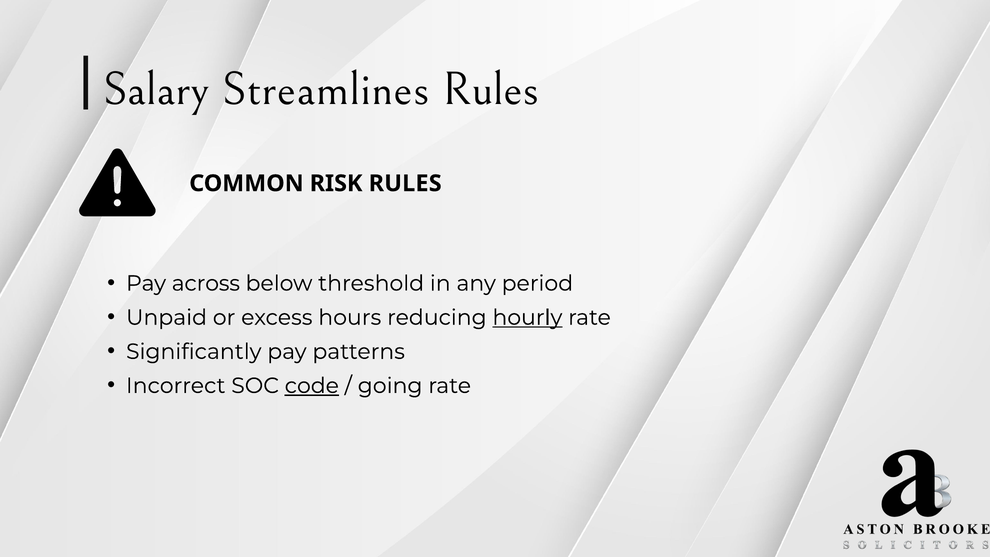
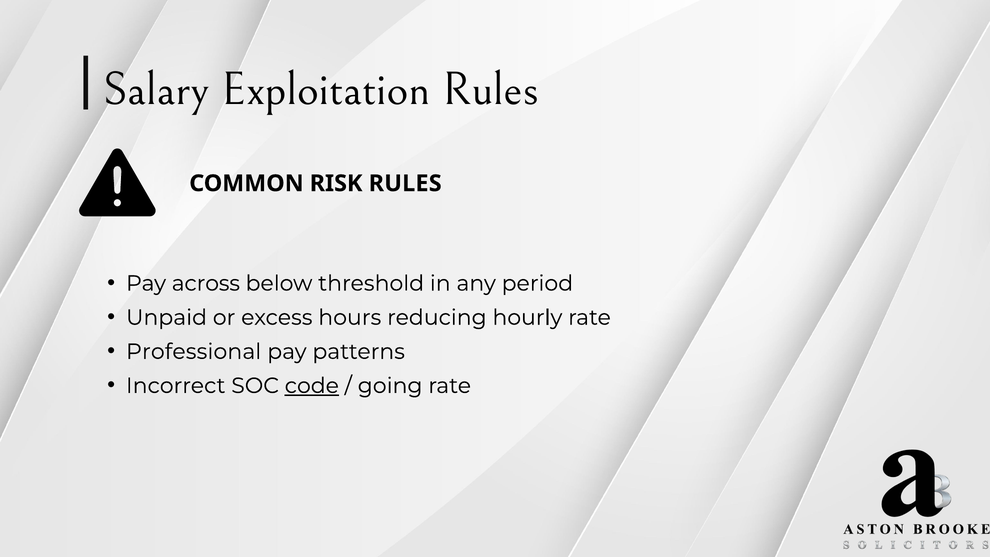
Streamlines: Streamlines -> Exploitation (326, 89)
hourly underline: present -> none (527, 317)
Significantly: Significantly -> Professional (194, 352)
